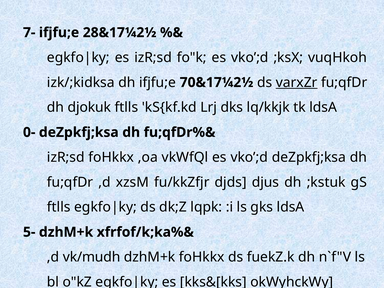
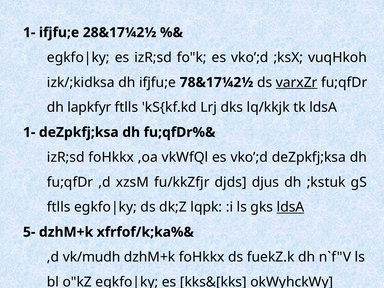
7-: 7- -> 1- (29, 33)
70&17¼2½: 70&17¼2½ -> 78&17¼2½ (217, 82)
djokuk: djokuk -> lapkfyr (89, 107)
0-: 0- -> 1- (29, 132)
ldsA underline: none -> present (290, 207)
